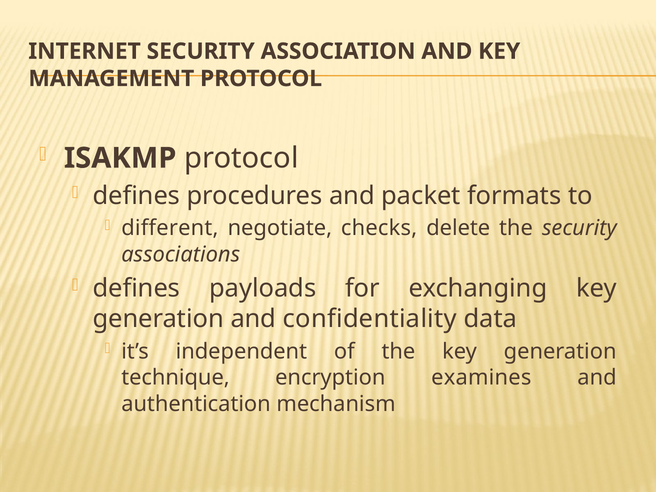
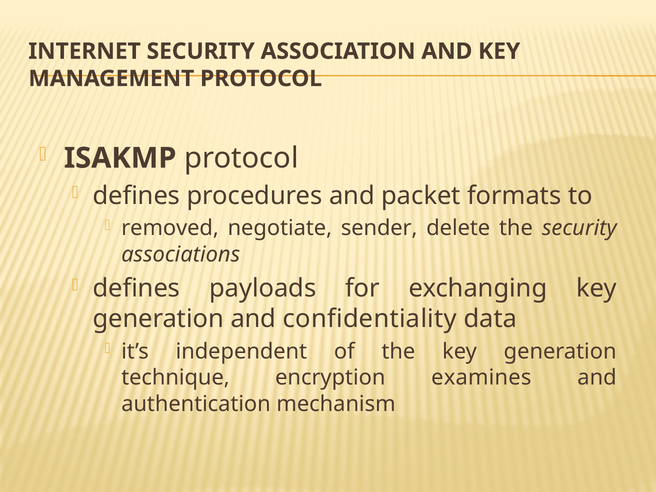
different: different -> removed (170, 228)
checks: checks -> sender (379, 228)
